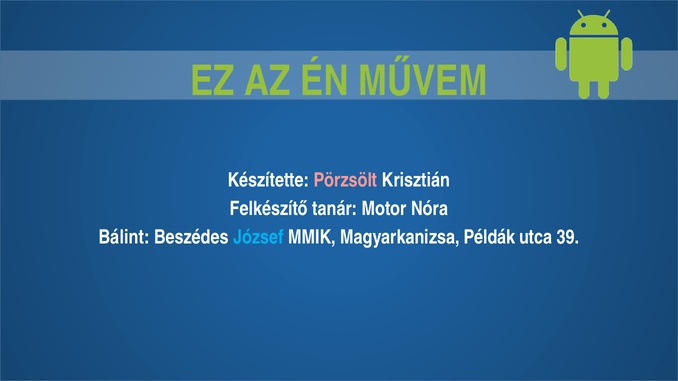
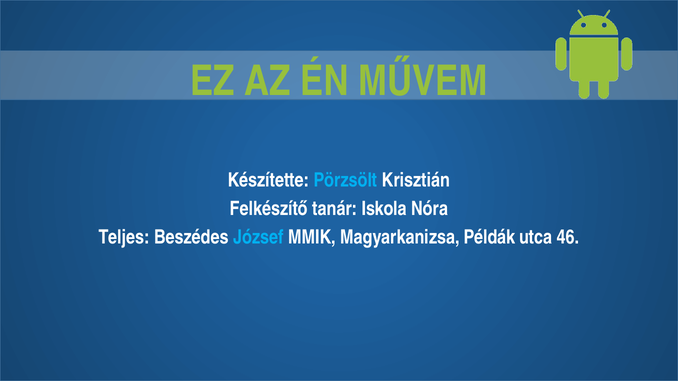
Pörzsölt colour: pink -> light blue (346, 181)
Motor: Motor -> Iskola (384, 209)
Bálint: Bálint -> Teljes (124, 237)
39: 39 -> 46 (568, 237)
